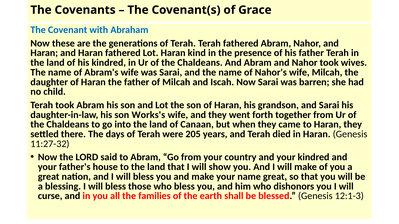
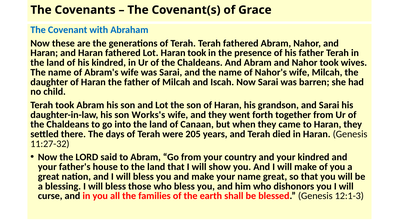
Haran kind: kind -> took (197, 53)
